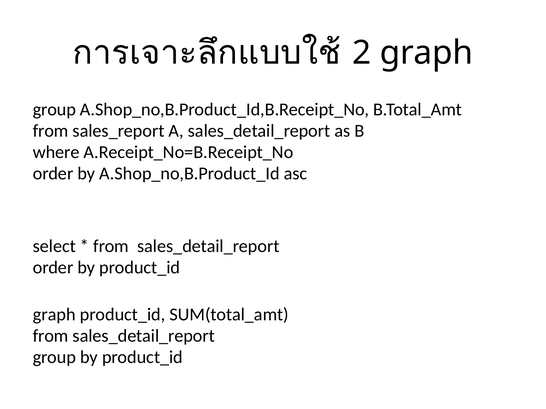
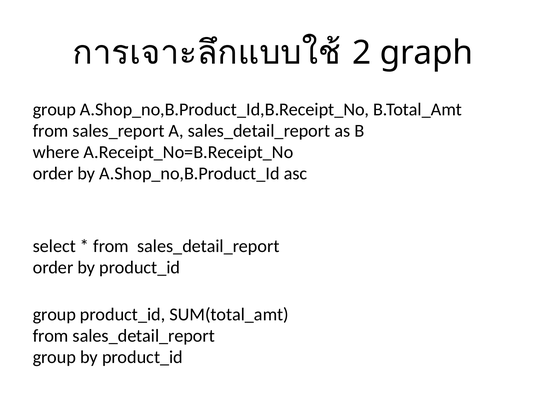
graph: graph -> group (54, 315)
